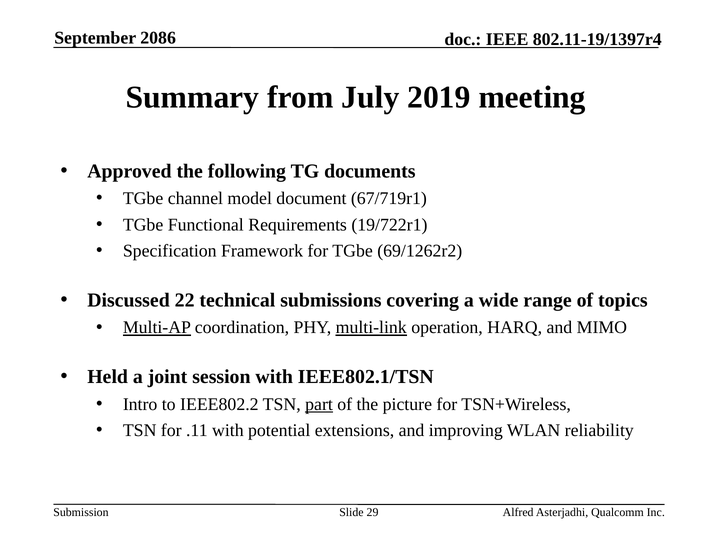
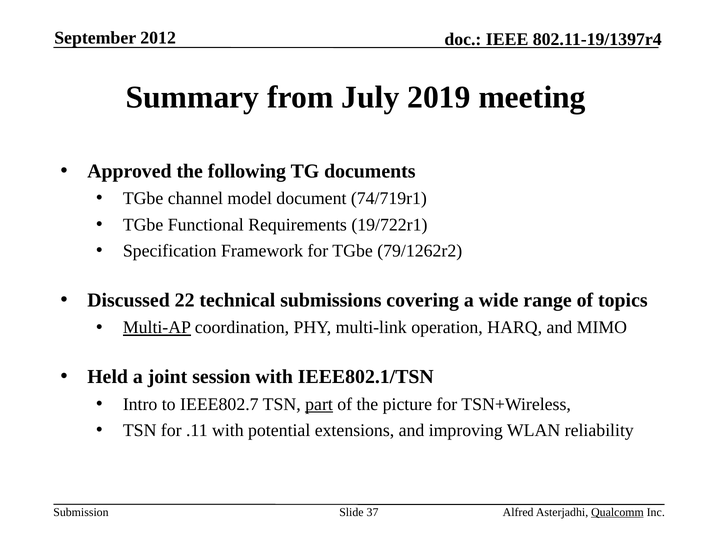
2086: 2086 -> 2012 (158, 38)
67/719r1: 67/719r1 -> 74/719r1 (389, 198)
69/1262r2: 69/1262r2 -> 79/1262r2 (420, 251)
multi-link underline: present -> none (371, 328)
IEEE802.2: IEEE802.2 -> IEEE802.7 (219, 404)
29: 29 -> 37 (373, 512)
Qualcomm underline: none -> present (617, 512)
